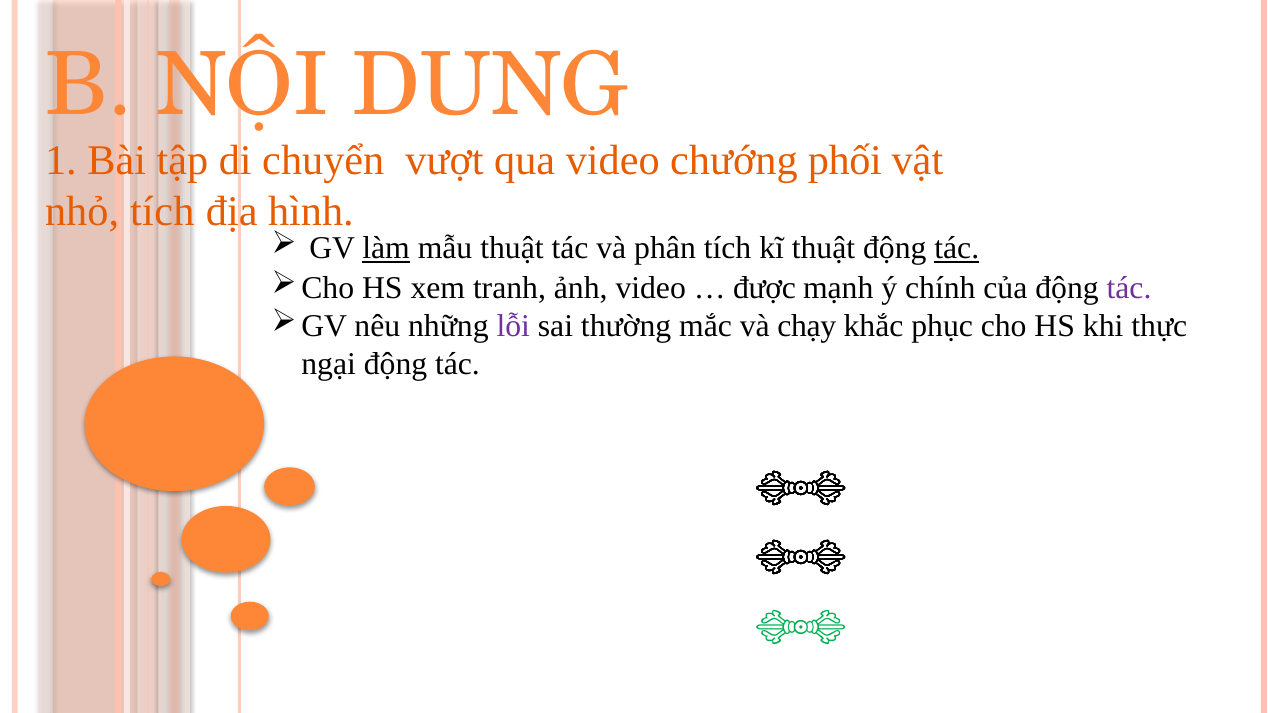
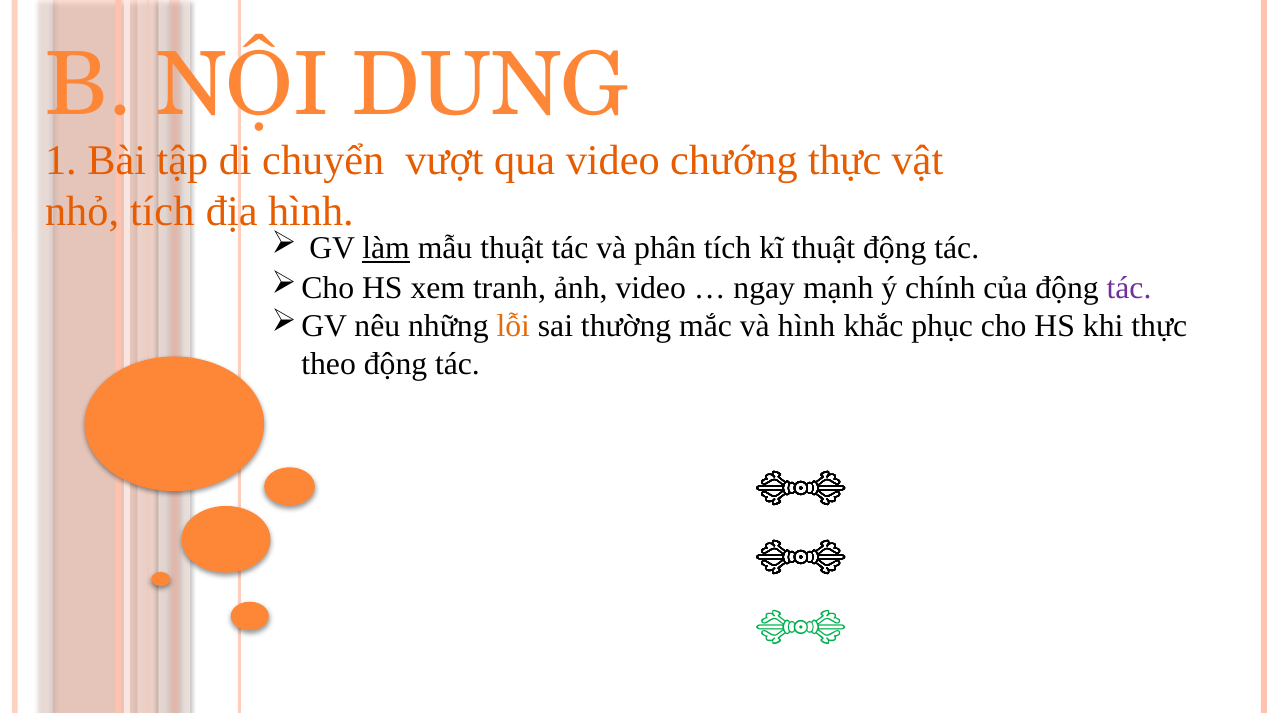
chướng phối: phối -> thực (845, 161)
tác underline: present -> none (957, 249)
được: được -> ngay (764, 289)
lỗi colour: purple -> orange (513, 327)
và chạy: chạy -> hình (806, 327)
ngại: ngại -> theo (329, 365)
